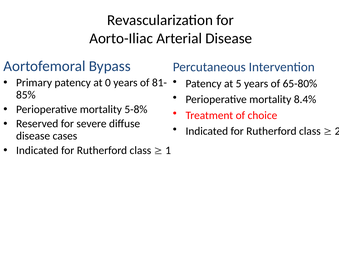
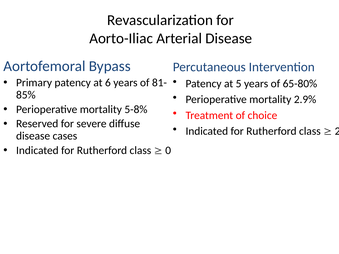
0: 0 -> 6 (108, 83)
8.4%: 8.4% -> 2.9% (305, 100)
1: 1 -> 0 (168, 151)
